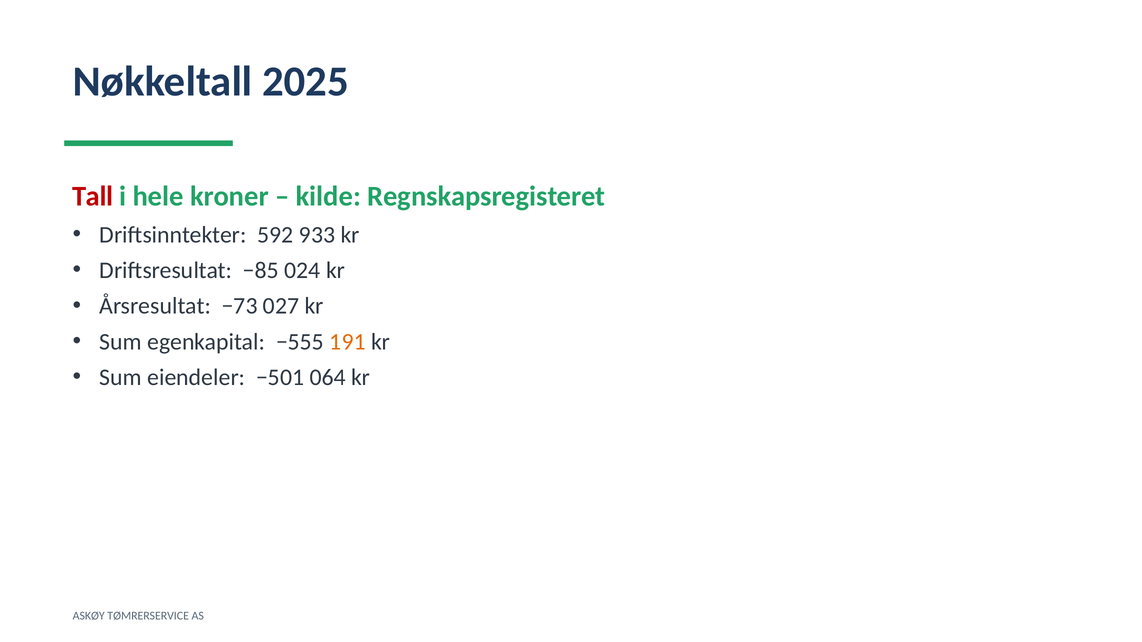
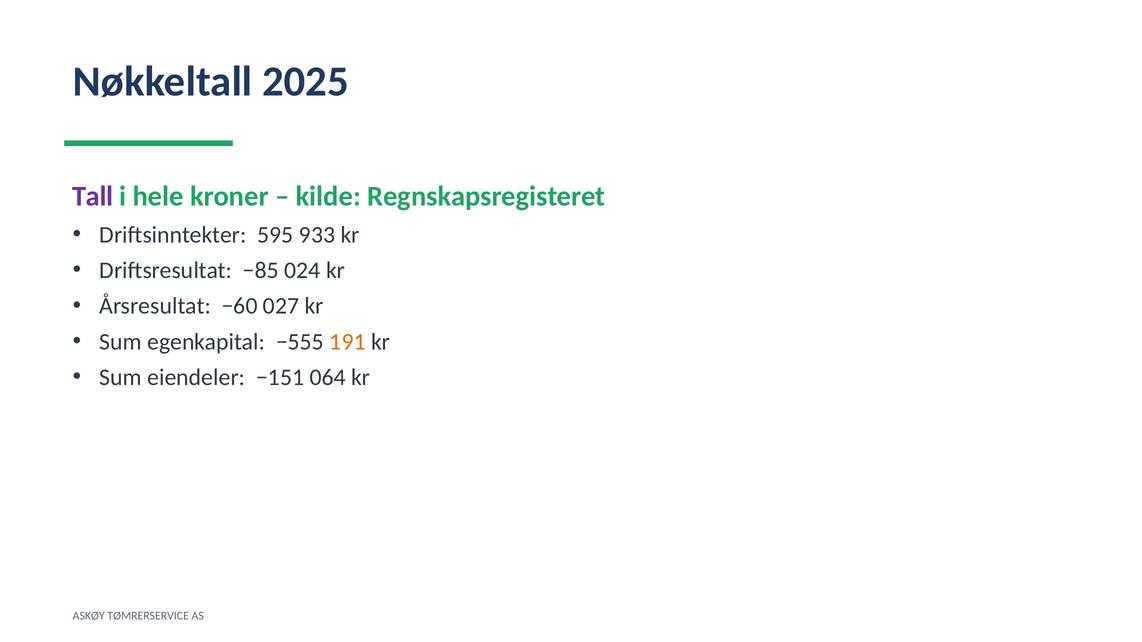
Tall colour: red -> purple (93, 197)
592: 592 -> 595 (275, 235)
−73: −73 -> −60 (240, 306)
−501: −501 -> −151 (280, 378)
